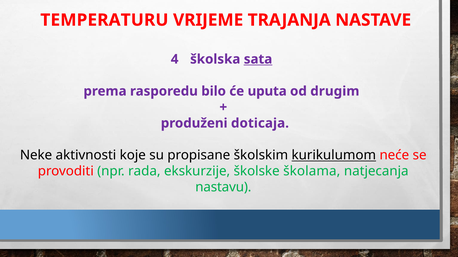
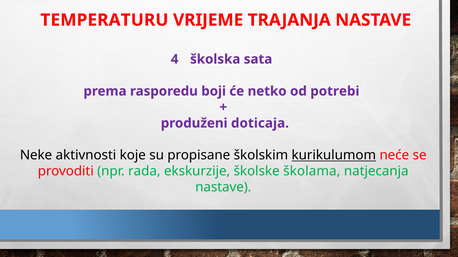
sata underline: present -> none (258, 59)
bilo: bilo -> boji (214, 91)
uputa: uputa -> netko (267, 91)
drugim: drugim -> potrebi (335, 91)
nastavu: nastavu -> nastave (223, 188)
